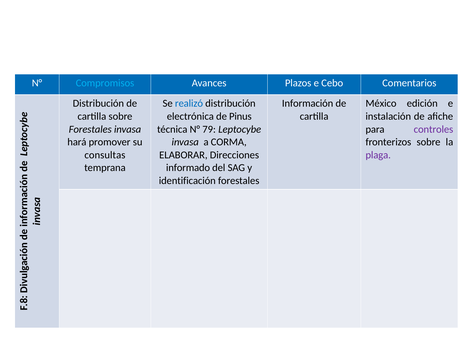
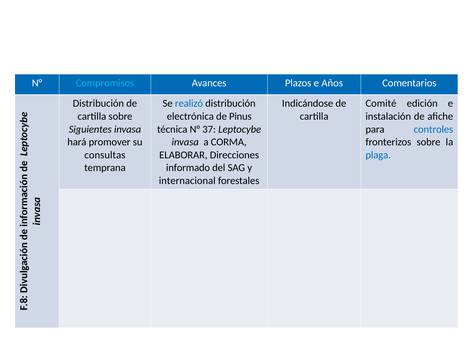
Cebo: Cebo -> Años (332, 83)
Información: Información -> Indicándose (308, 103)
México: México -> Comité (381, 103)
Forestales: Forestales -> Siguientes (90, 129)
79: 79 -> 37 (209, 129)
controles colour: purple -> blue (433, 129)
plaga colour: purple -> blue (378, 155)
identificación: identificación -> internacional (187, 181)
